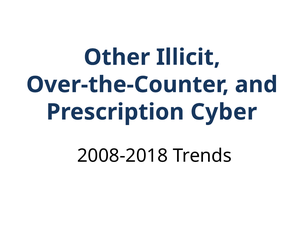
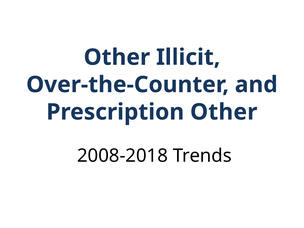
Prescription Cyber: Cyber -> Other (224, 112)
